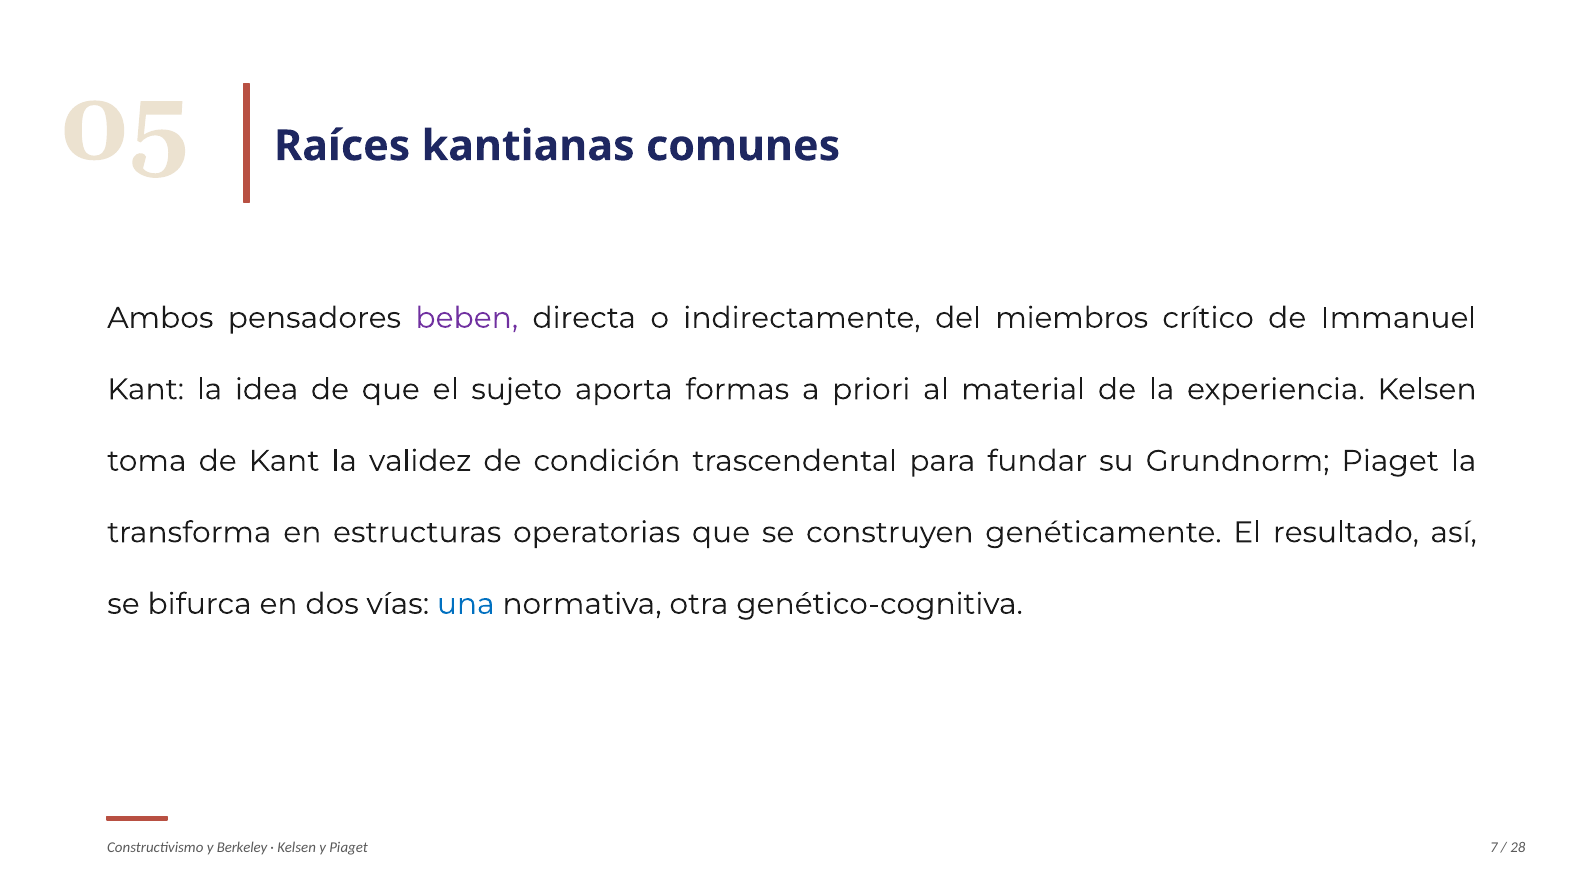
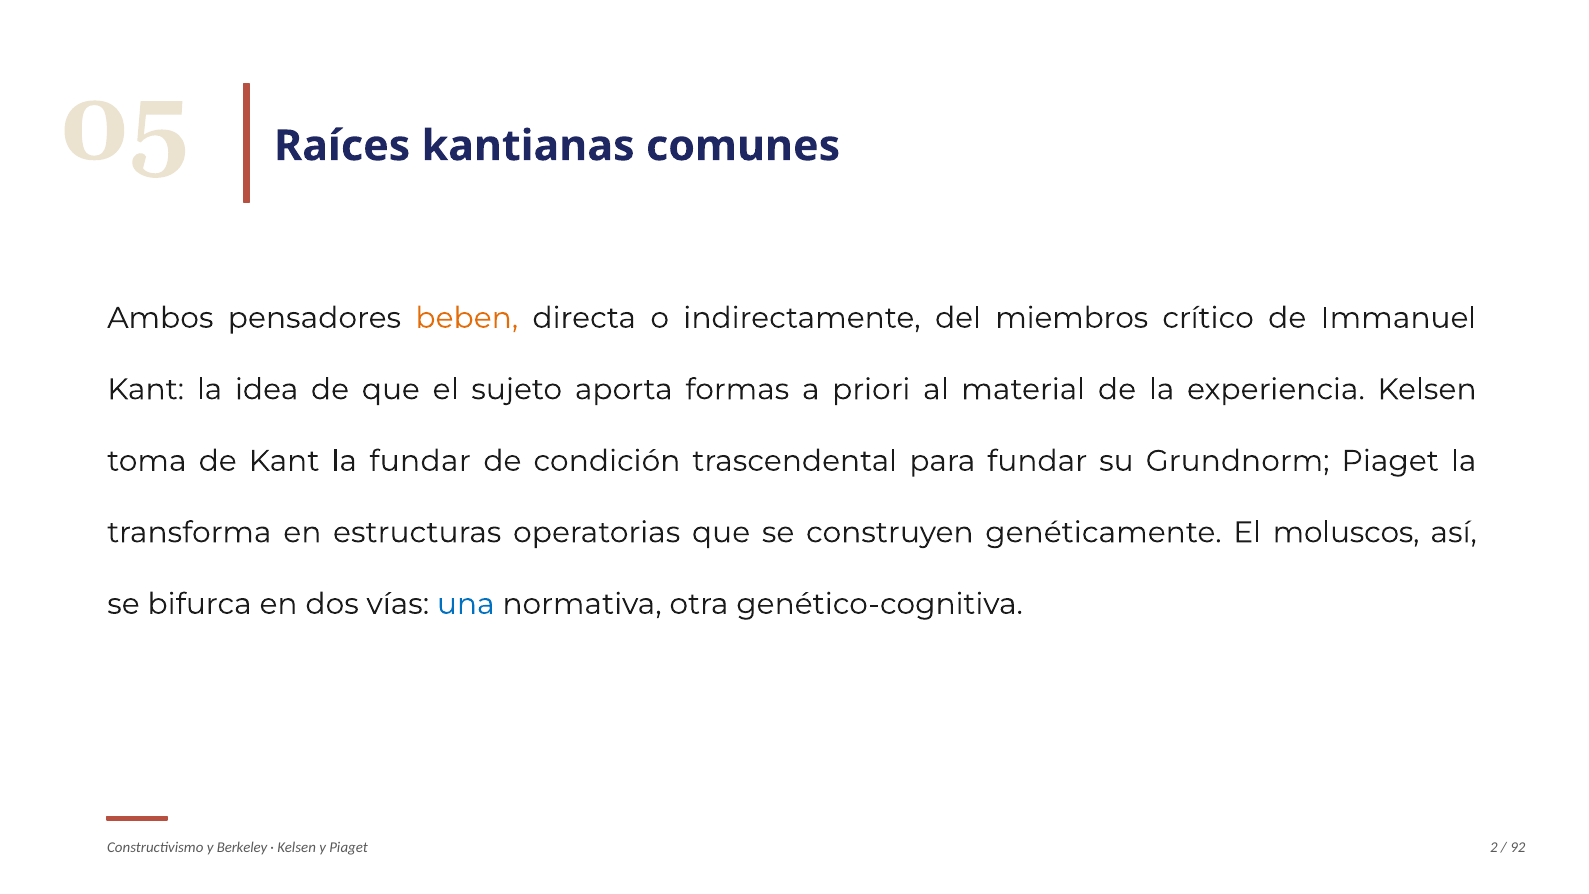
beben colour: purple -> orange (467, 318)
la validez: validez -> fundar (420, 461)
resultado: resultado -> moluscos (1346, 532)
7: 7 -> 2 (1494, 847)
28: 28 -> 92 (1518, 847)
